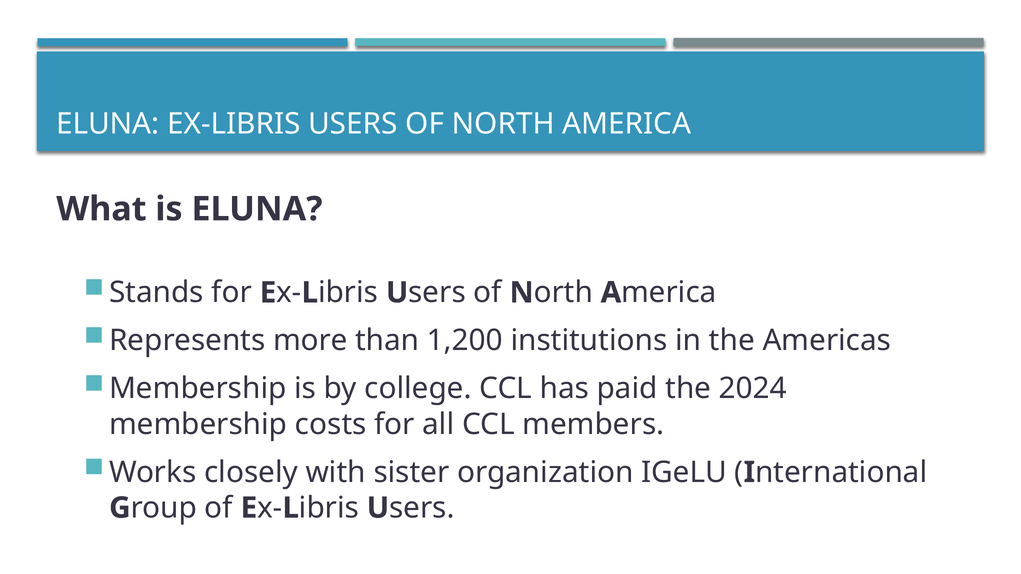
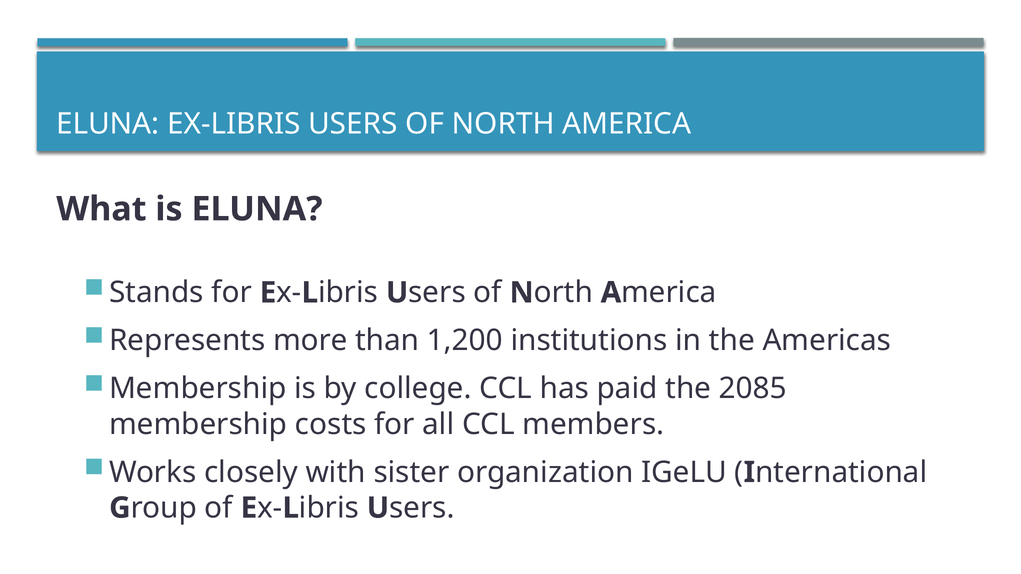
2024: 2024 -> 2085 (753, 389)
